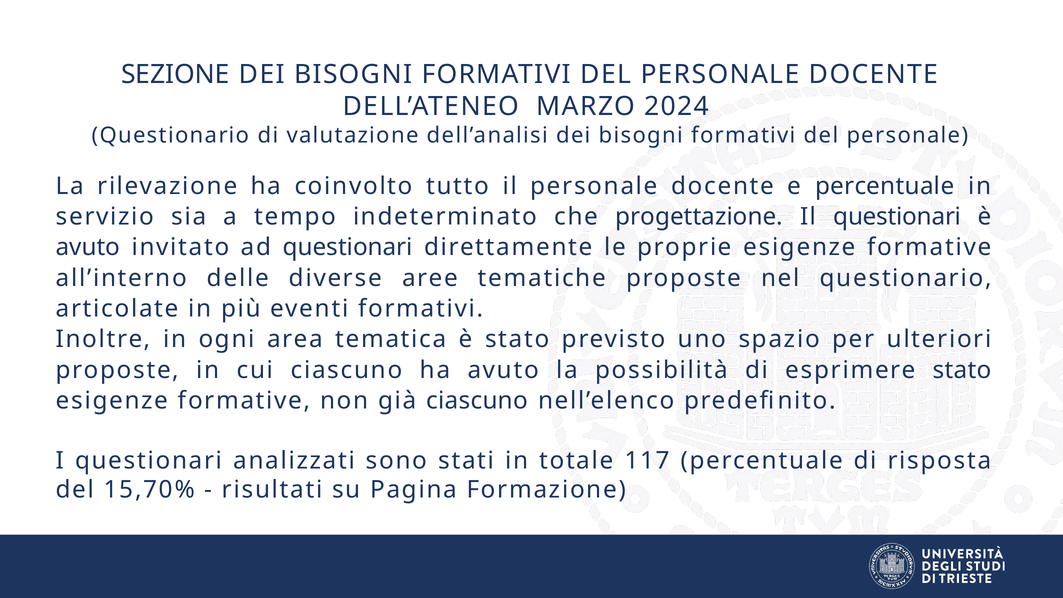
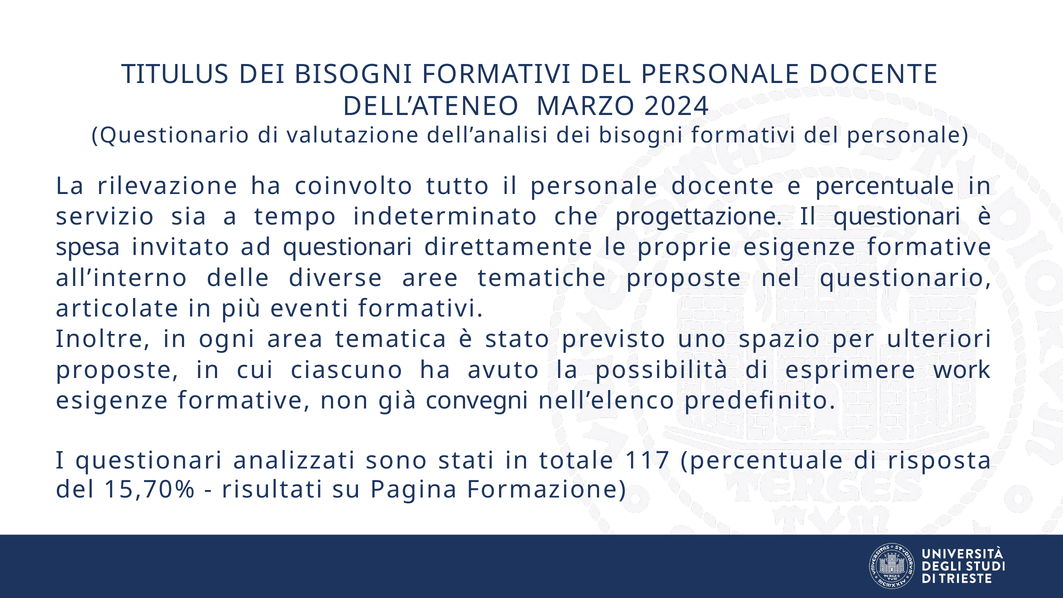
SEZIONE: SEZIONE -> TITULUS (175, 74)
avuto: avuto -> spesa (88, 247)
esprimere stato: stato -> work (962, 370)
già ciascuno: ciascuno -> convegni (477, 401)
